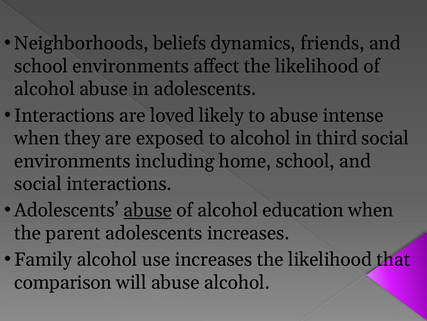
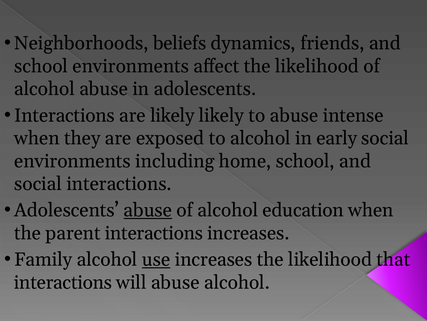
are loved: loved -> likely (172, 115)
third: third -> early (337, 138)
parent adolescents: adolescents -> interactions (154, 233)
use underline: none -> present (156, 259)
comparison: comparison -> interactions (63, 282)
